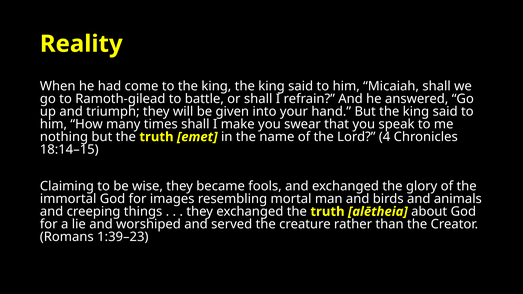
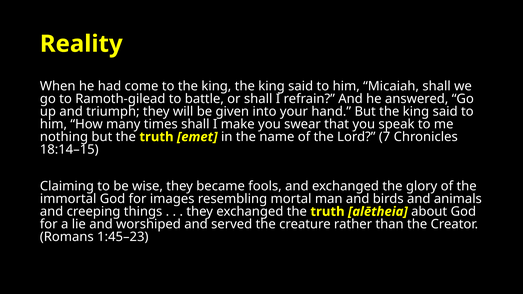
4: 4 -> 7 (385, 137)
1:39–23: 1:39–23 -> 1:45–23 (123, 237)
